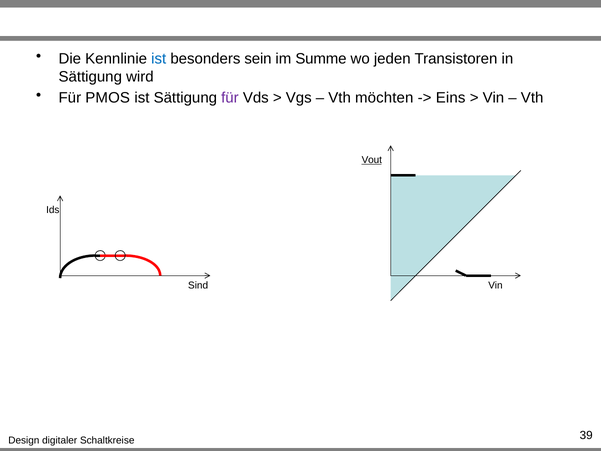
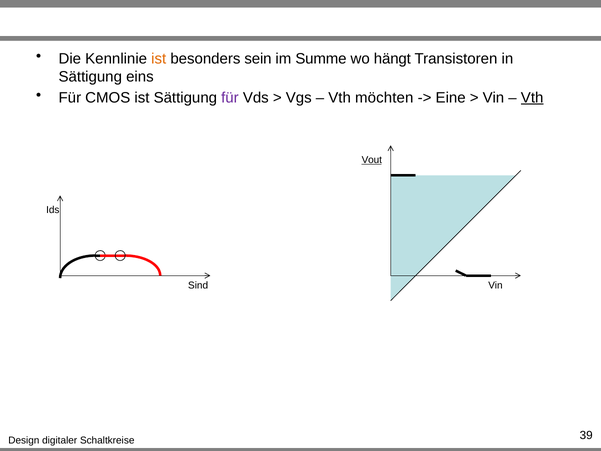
ist colour: blue -> orange (159, 59)
jeden: jeden -> hängt (392, 59)
wird: wird -> eins (140, 77)
PMOS: PMOS -> CMOS (108, 98)
Eins: Eins -> Eine (451, 98)
Vth underline: none -> present (532, 98)
